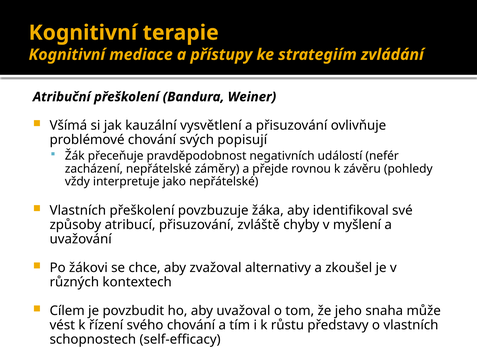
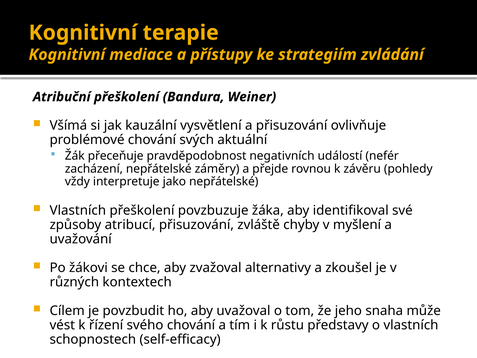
popisují: popisují -> aktuální (242, 140)
